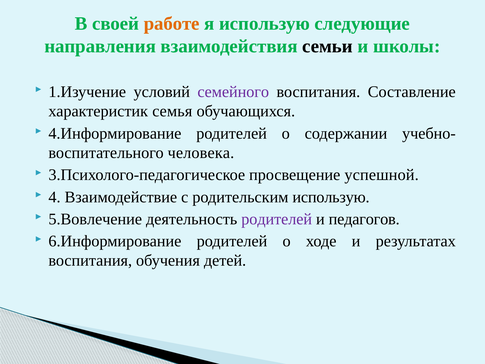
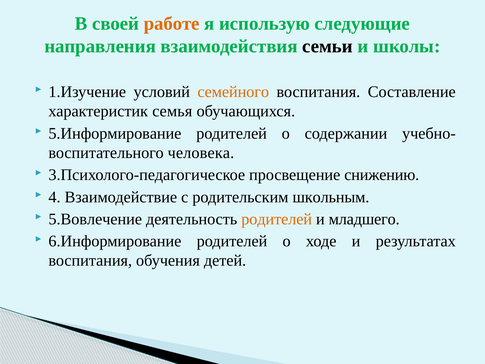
семейного colour: purple -> orange (233, 92)
4.Информирование: 4.Информирование -> 5.Информирование (115, 133)
успешной: успешной -> снижению (382, 175)
родительским использую: использую -> школьным (331, 197)
родителей colour: purple -> orange (277, 219)
педагогов: педагогов -> младшего (364, 219)
